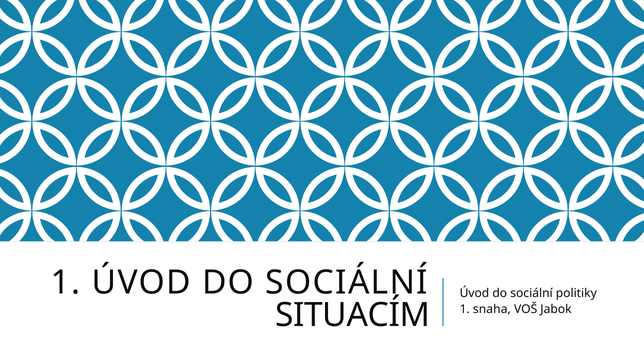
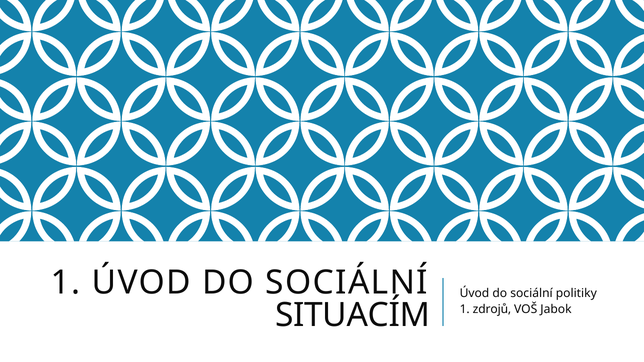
snaha: snaha -> zdrojů (492, 309)
